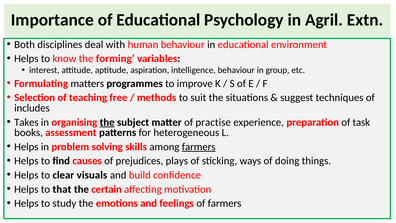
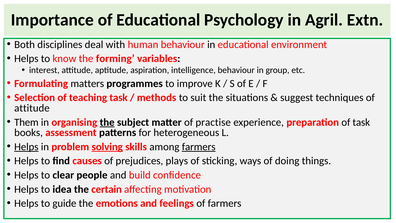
teaching free: free -> task (119, 98)
includes: includes -> attitude (32, 108)
Takes: Takes -> Them (26, 122)
Helps underline: none -> present (26, 147)
solving underline: none -> present (107, 147)
visuals: visuals -> people (92, 175)
that: that -> idea (62, 189)
study: study -> guide (64, 203)
